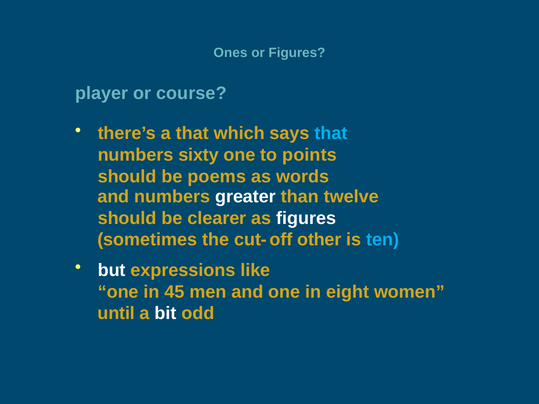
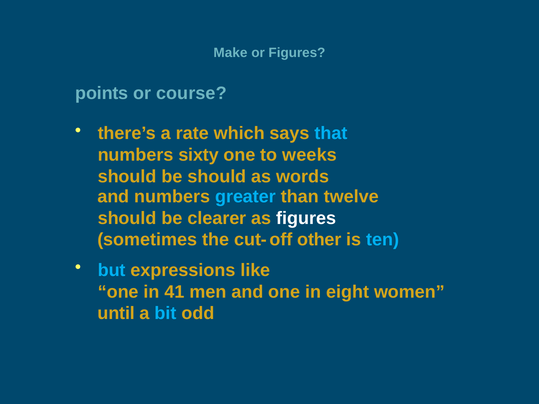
Ones: Ones -> Make (230, 53)
player: player -> points (102, 93)
a that: that -> rate (192, 133)
points: points -> weeks (310, 155)
be poems: poems -> should (217, 177)
greater colour: white -> light blue (246, 197)
but colour: white -> light blue (112, 270)
45: 45 -> 41 (175, 292)
bit colour: white -> light blue (166, 314)
